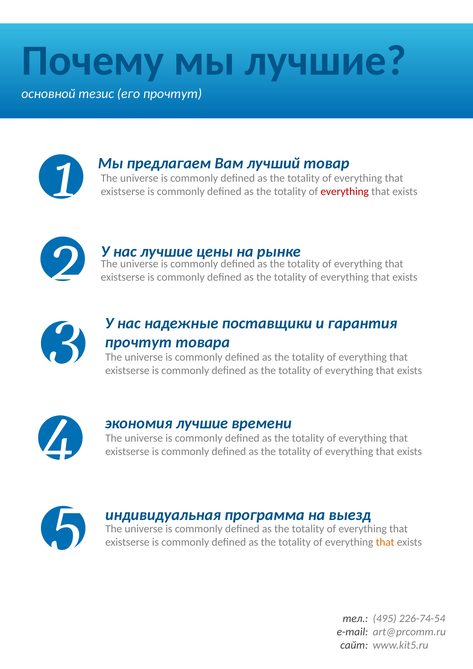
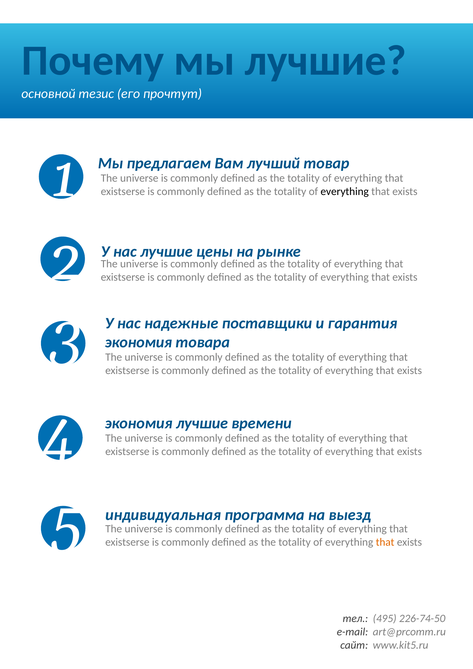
everything colour: red -> black (345, 191)
прочтут: прочтут -> экономия (138, 342)
226-74-54: 226-74-54 -> 226-74-50 (422, 618)
